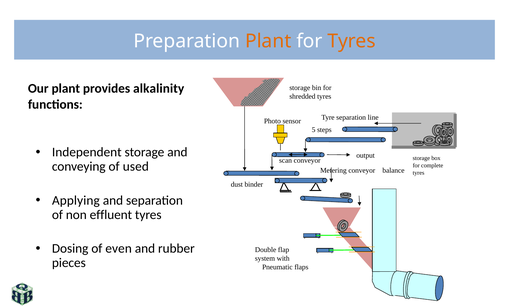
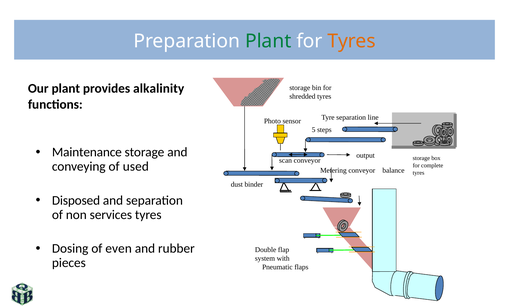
Plant colour: orange -> green (268, 41)
Independent: Independent -> Maintenance (87, 152)
Applying: Applying -> Disposed (76, 201)
effluent: effluent -> services (111, 215)
